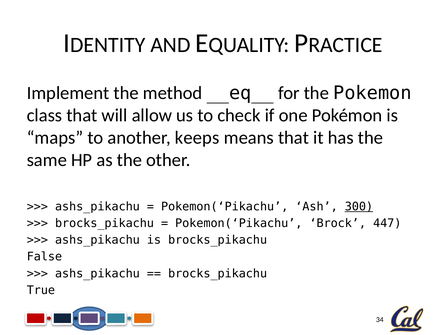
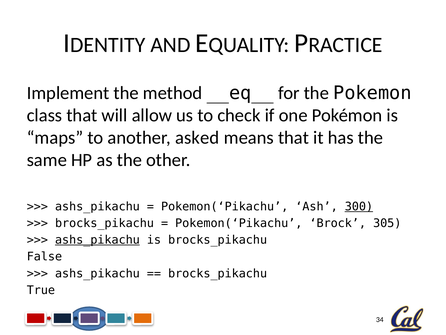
keeps: keeps -> asked (197, 137)
447: 447 -> 305 (387, 223)
ashs_pikachu underline: none -> present (97, 240)
